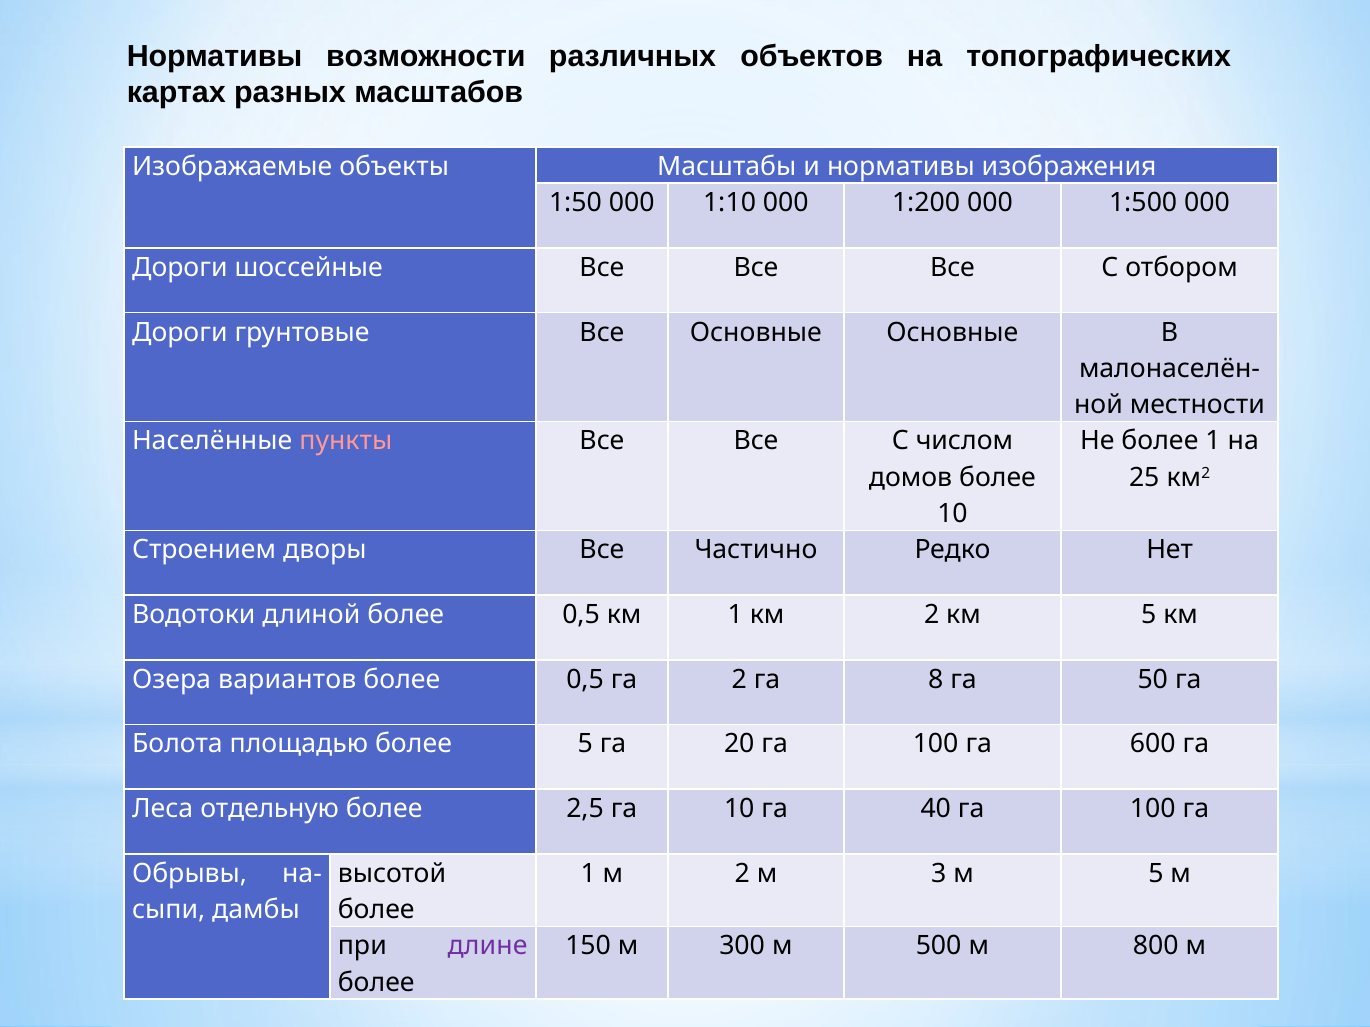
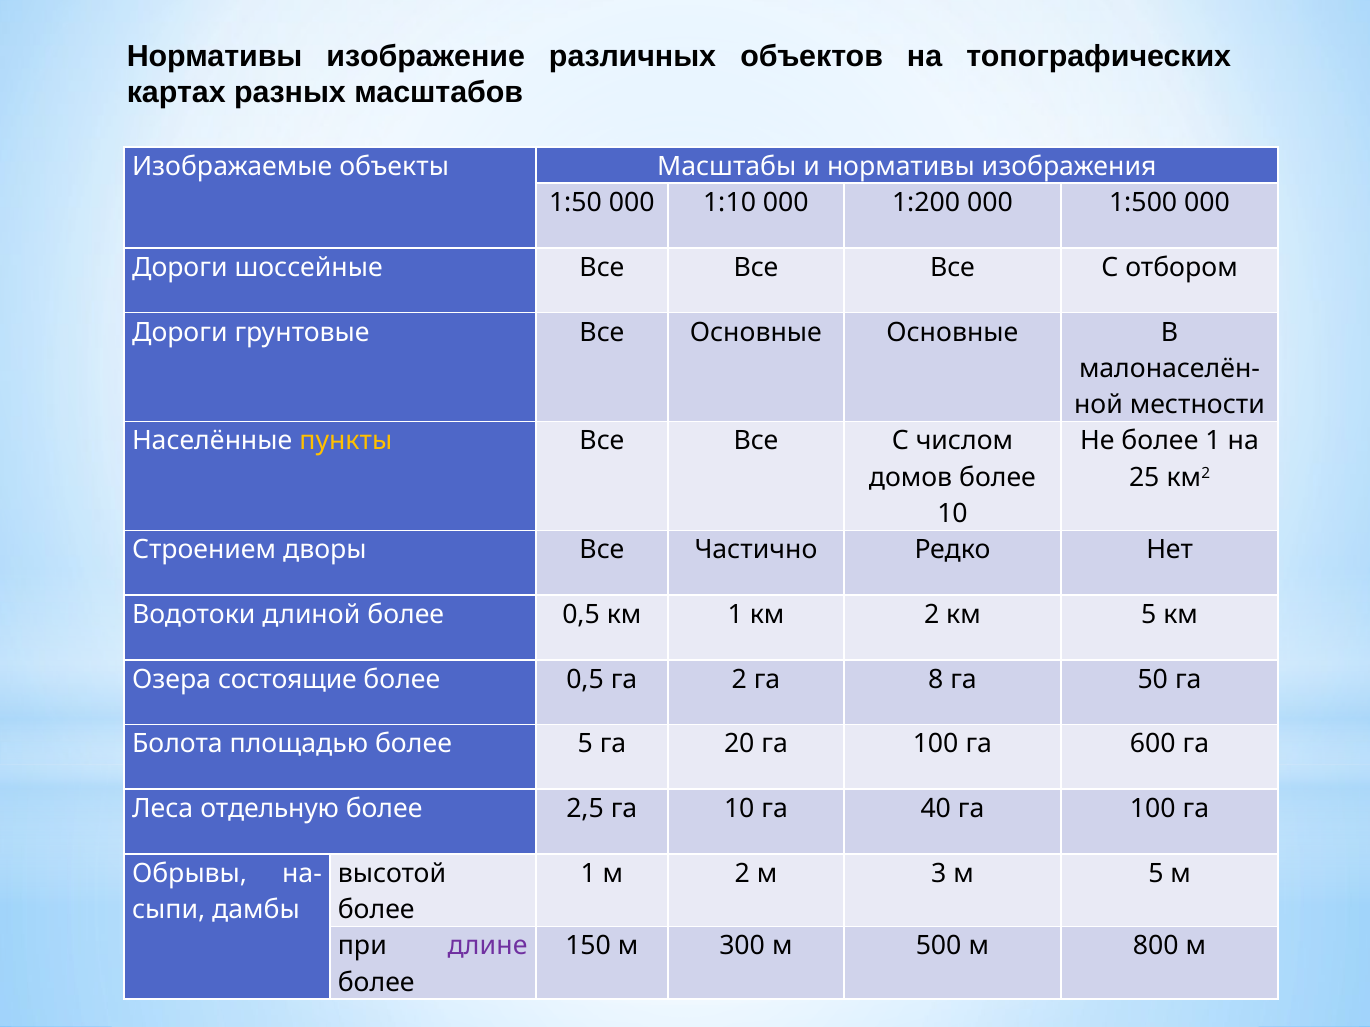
возможности: возможности -> изображение (426, 56)
пункты colour: pink -> yellow (346, 441)
вариантов: вариантов -> состоящие (287, 680)
